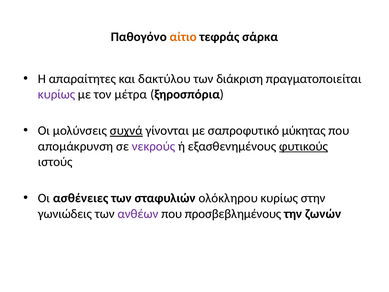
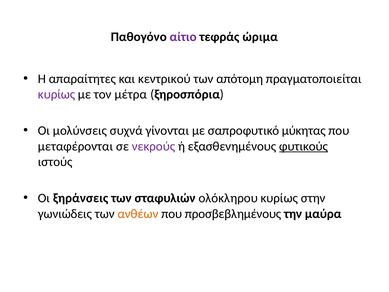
αίτιο colour: orange -> purple (183, 37)
σάρκα: σάρκα -> ώριμα (260, 37)
δακτύλου: δακτύλου -> κεντρικού (164, 79)
διάκριση: διάκριση -> απότομη (240, 79)
συχνά underline: present -> none (126, 131)
απομάκρυνση: απομάκρυνση -> μεταφέρονται (76, 146)
ασθένειες: ασθένειες -> ξηράνσεις (81, 198)
ανθέων colour: purple -> orange (138, 214)
ζωνών: ζωνών -> μαύρα (323, 214)
